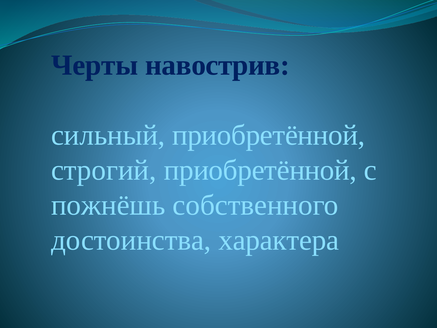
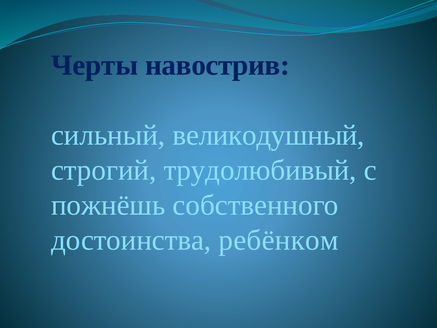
сильный приобретённой: приобретённой -> великодушный (269, 135)
строгий приобретённой: приобретённой -> трудолюбивый (260, 170)
характера: характера -> ребёнком (279, 240)
